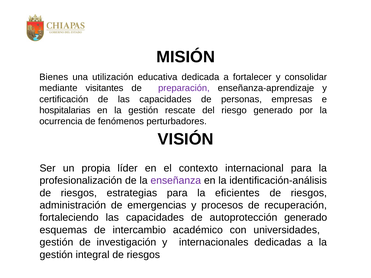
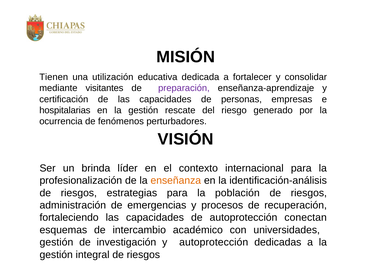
Bienes: Bienes -> Tienen (54, 77)
propia: propia -> brinda (96, 168)
enseñanza colour: purple -> orange (176, 181)
eficientes: eficientes -> población (237, 193)
autoprotección generado: generado -> conectan (306, 218)
y internacionales: internacionales -> autoprotección (214, 243)
